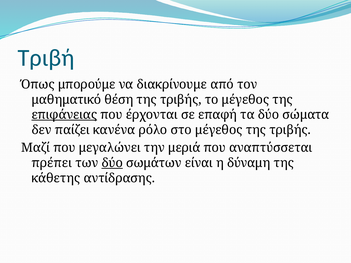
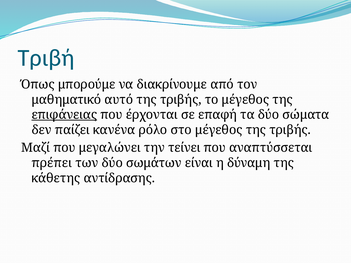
θέση: θέση -> αυτό (119, 100)
μεριά: μεριά -> τείνει (184, 148)
δύο underline: present -> none (112, 163)
